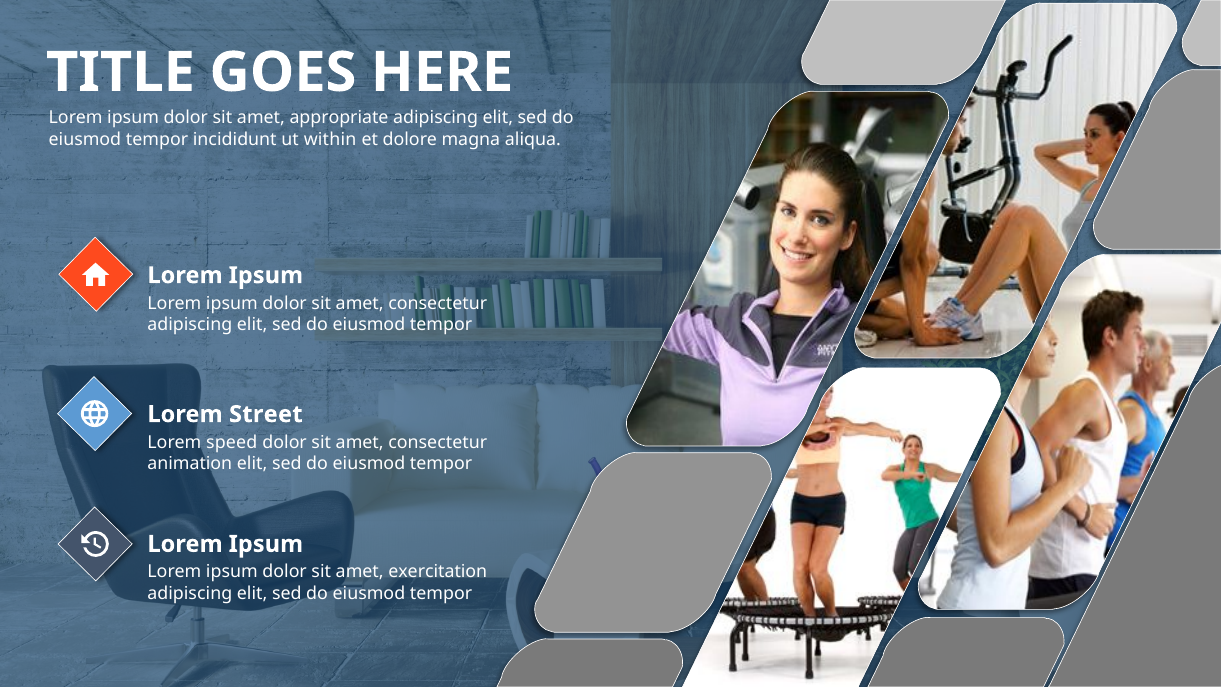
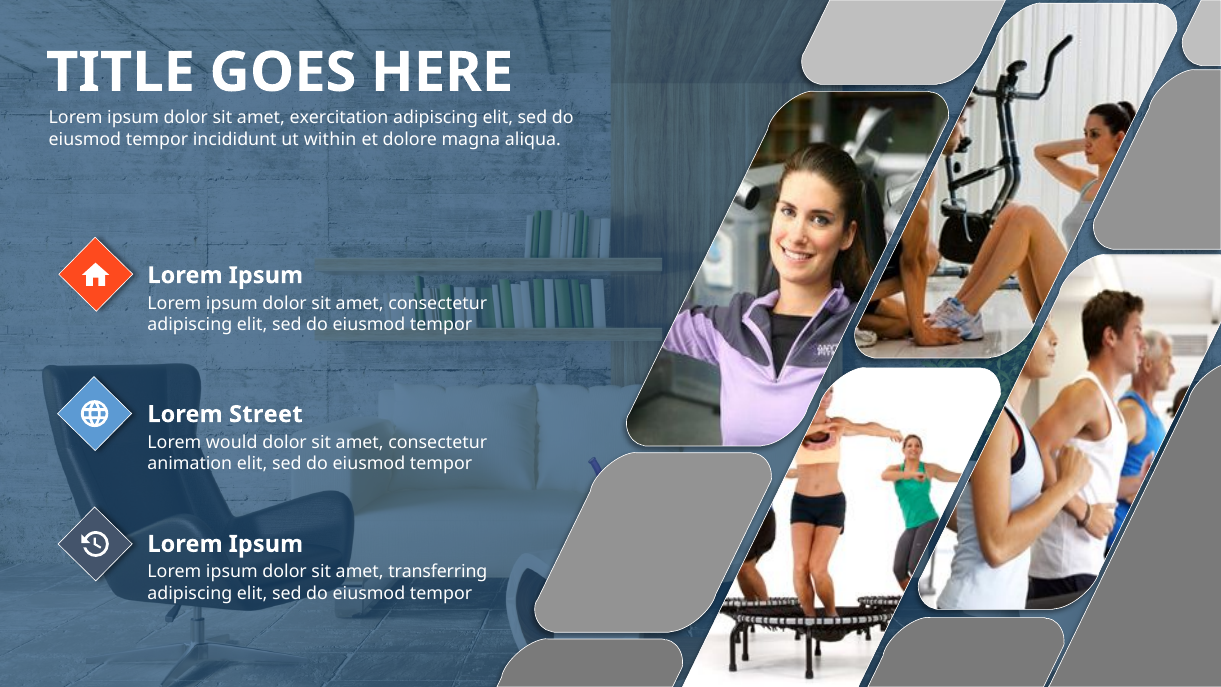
appropriate: appropriate -> exercitation (339, 118)
speed: speed -> would (232, 442)
exercitation: exercitation -> transferring (438, 572)
